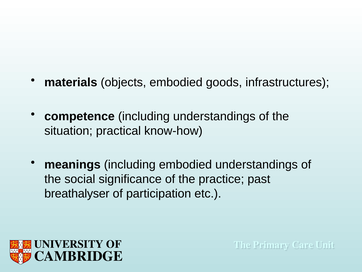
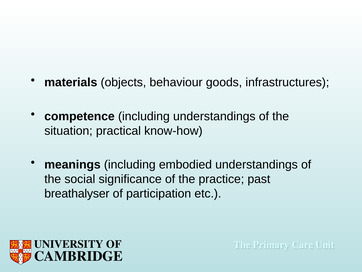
objects embodied: embodied -> behaviour (176, 82)
